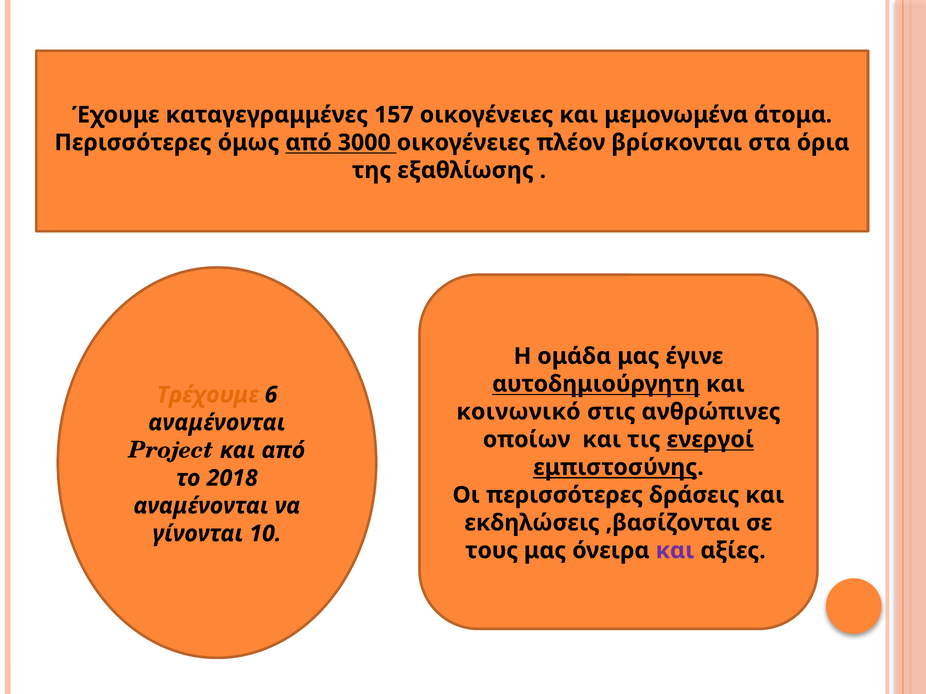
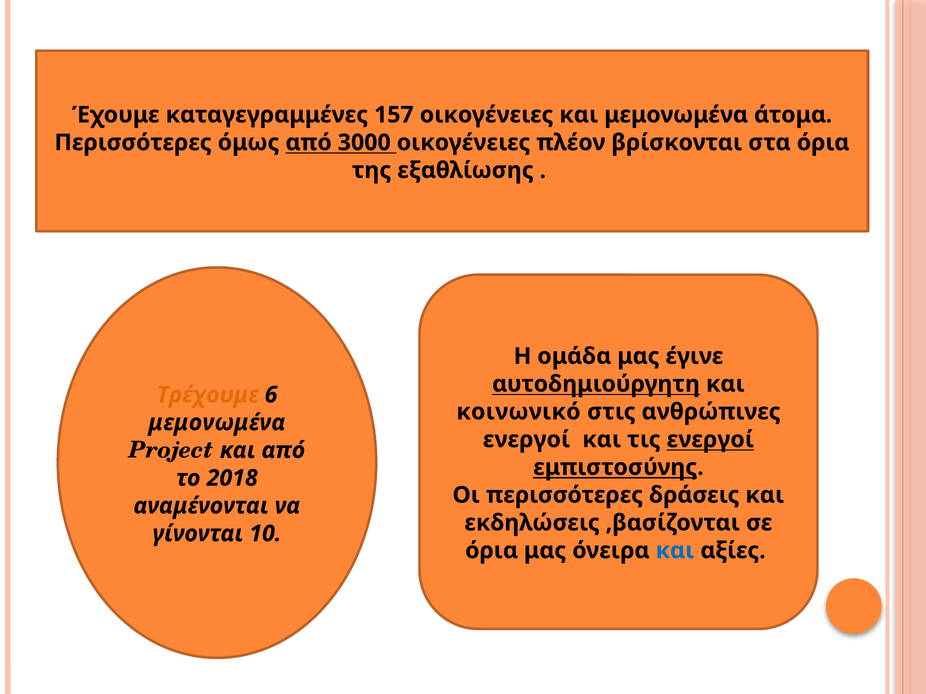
αναμένονται: αναμένονται -> μεμονωμένα (217, 423)
οποίων: οποίων -> ενεργοί (527, 440)
τους: τους -> όρια (492, 551)
και colour: purple -> blue (675, 551)
